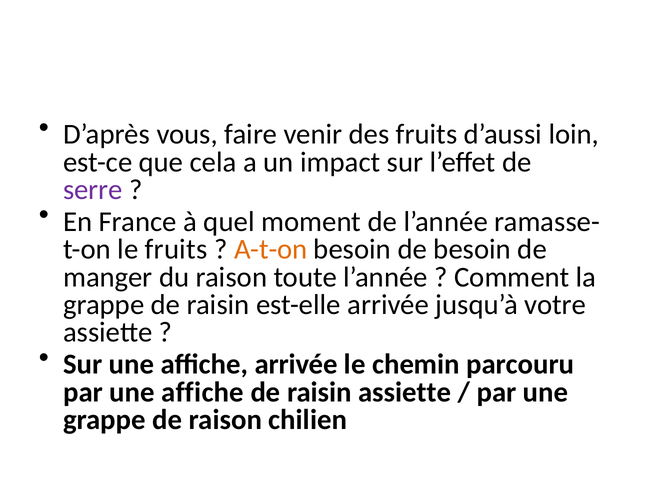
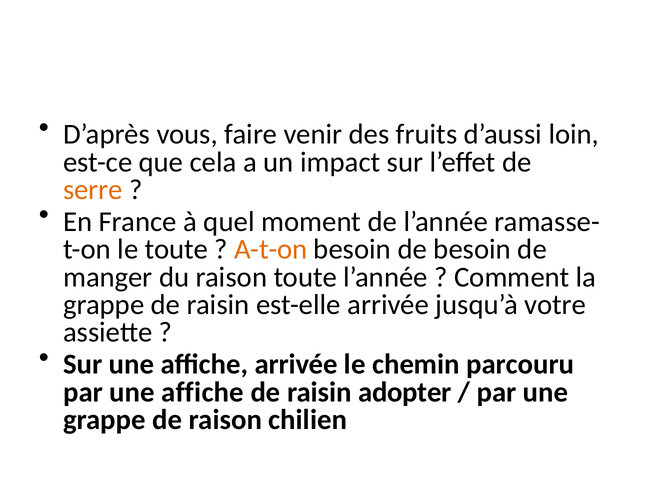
serre colour: purple -> orange (93, 190)
le fruits: fruits -> toute (176, 250)
raisin assiette: assiette -> adopter (405, 392)
